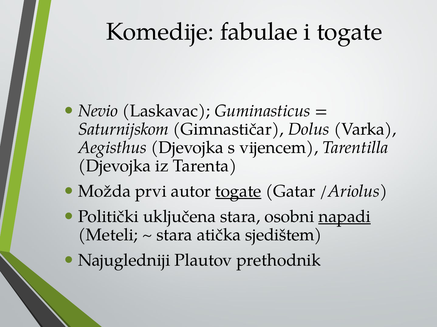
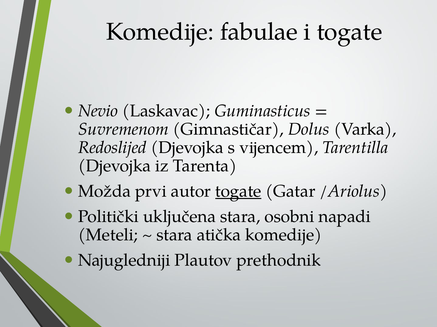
Saturnijskom: Saturnijskom -> Suvremenom (123, 130)
Aegisthus: Aegisthus -> Redoslijed (112, 148)
napadi underline: present -> none (345, 217)
atička sjedištem: sjedištem -> komedije (284, 236)
